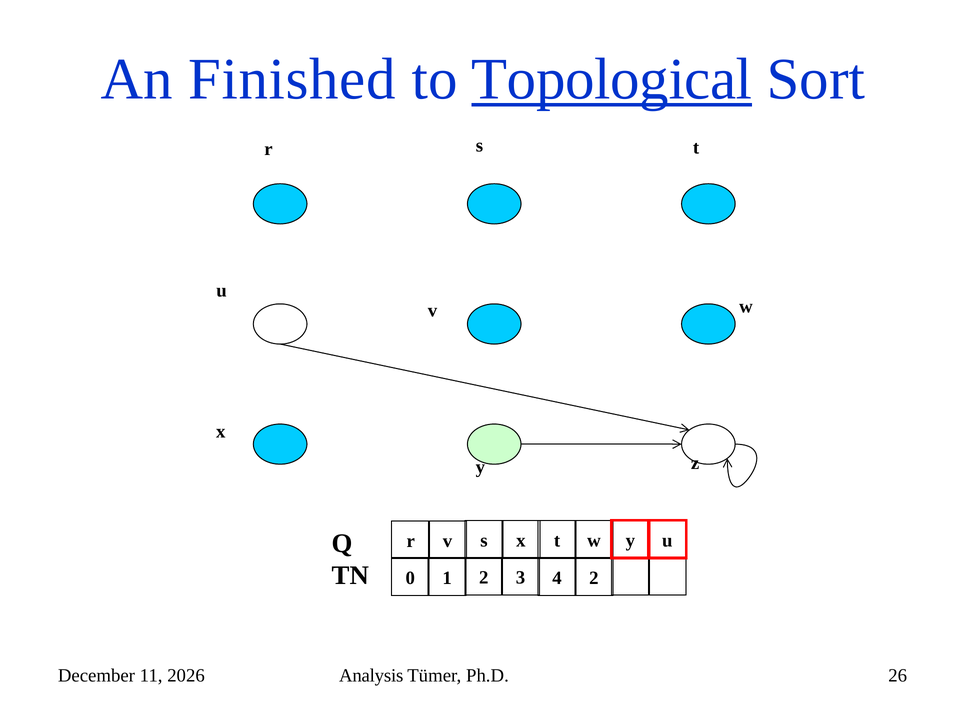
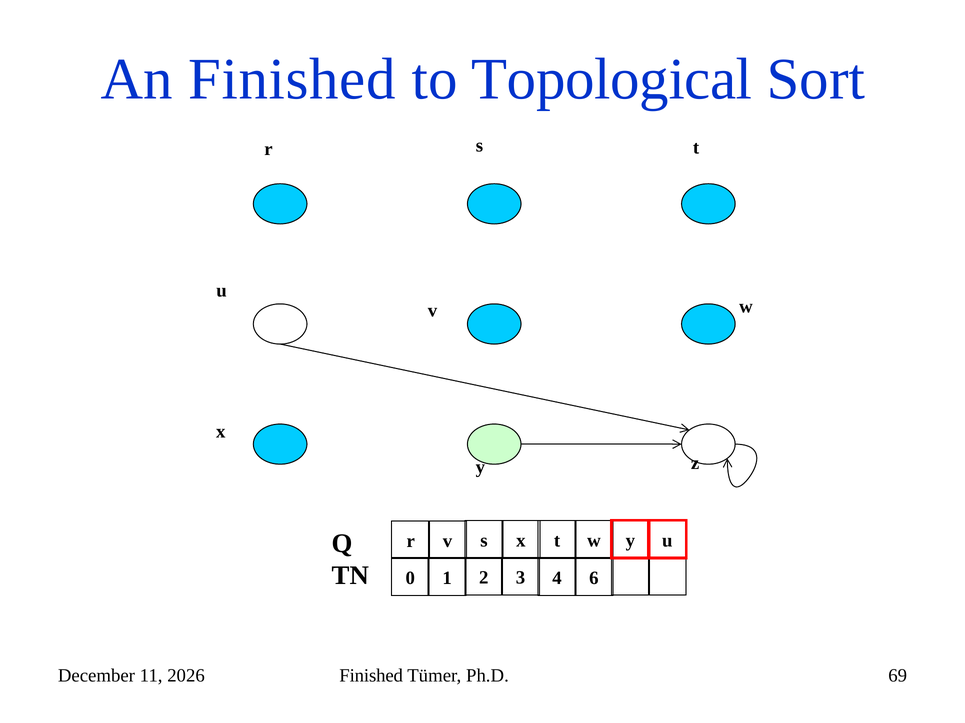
Topological underline: present -> none (612, 79)
4 2: 2 -> 6 (594, 578)
Analysis: Analysis -> Finished (371, 676)
26: 26 -> 69 (898, 676)
